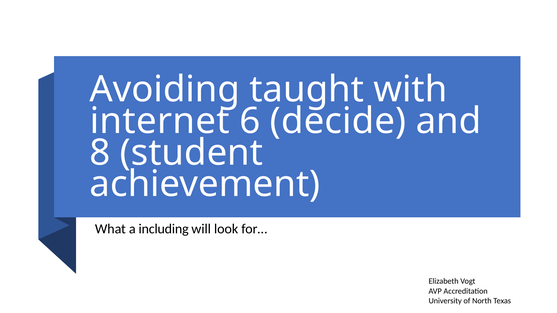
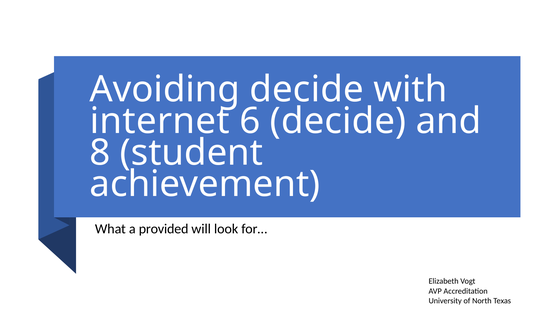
Avoiding taught: taught -> decide (307, 90)
including: including -> provided (164, 229)
